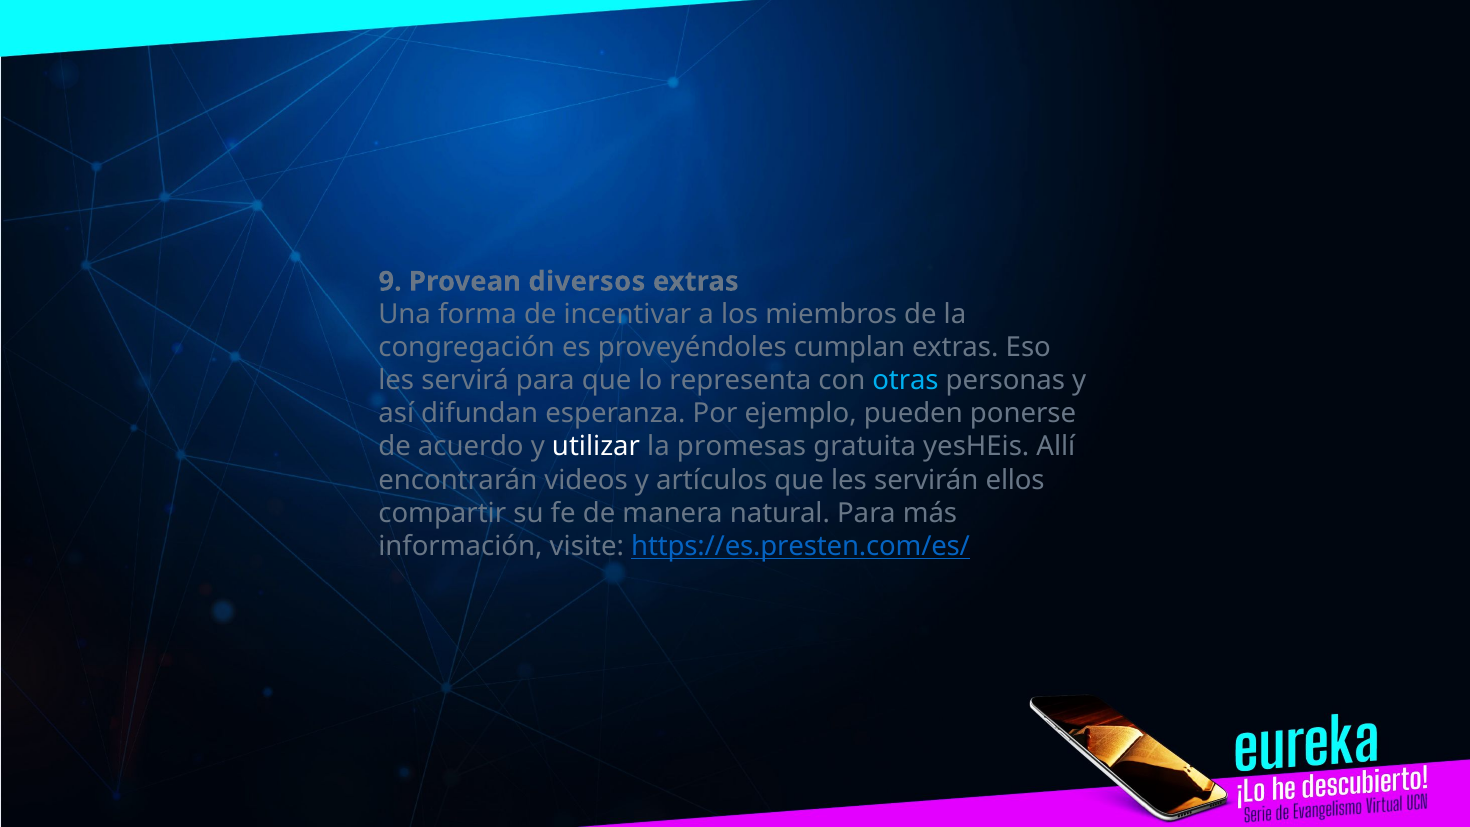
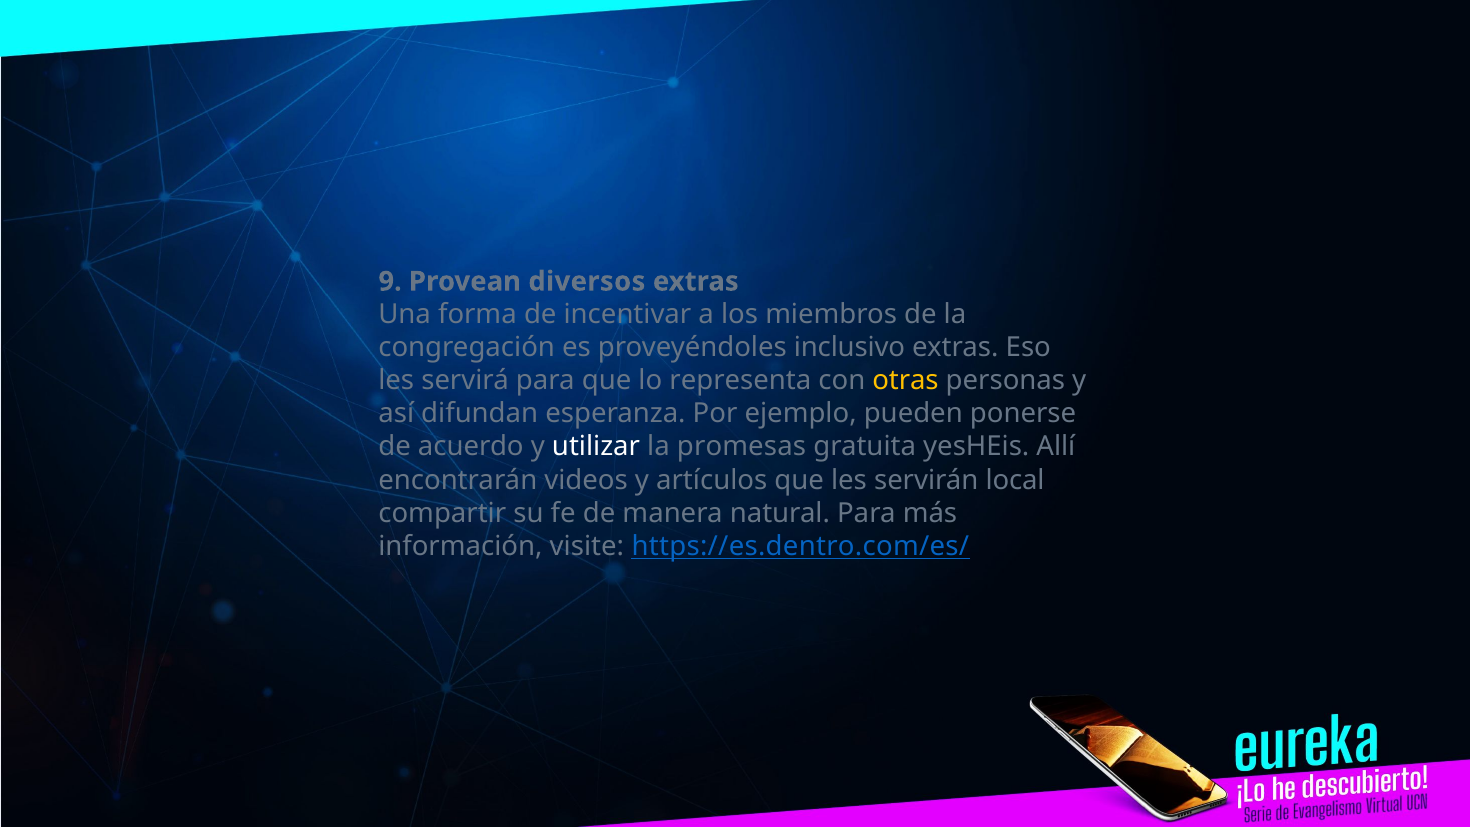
cumplan: cumplan -> inclusivo (849, 348)
otras colour: light blue -> yellow (906, 381)
ellos: ellos -> local (1015, 480)
https://es.presten.com/es/: https://es.presten.com/es/ -> https://es.dentro.com/es/ (800, 546)
